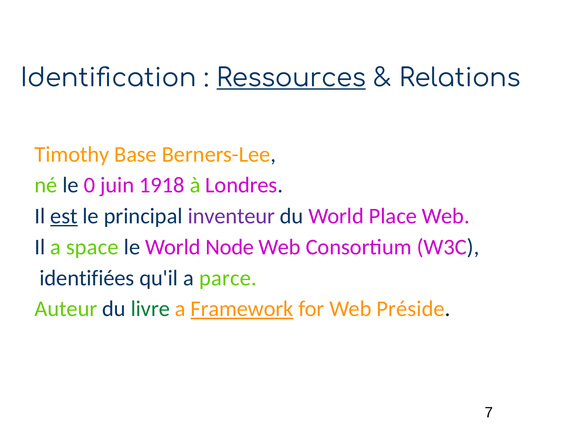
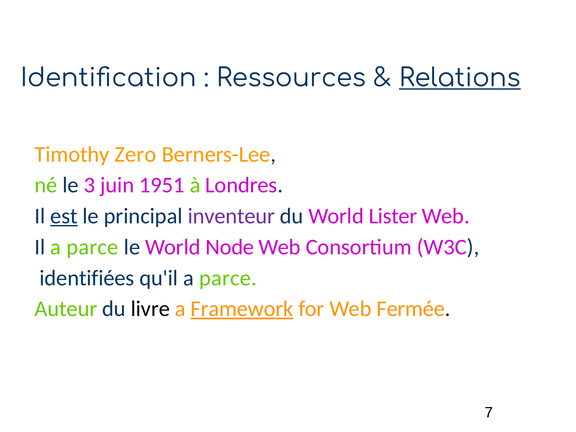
Ressources underline: present -> none (291, 78)
Relations underline: none -> present (460, 78)
Base: Base -> Zero (135, 154)
0: 0 -> 3 (90, 185)
1918: 1918 -> 1951 (162, 185)
Place: Place -> Lister (393, 216)
Il a space: space -> parce (92, 247)
livre colour: green -> black (150, 309)
Préside: Préside -> Fermée (411, 309)
